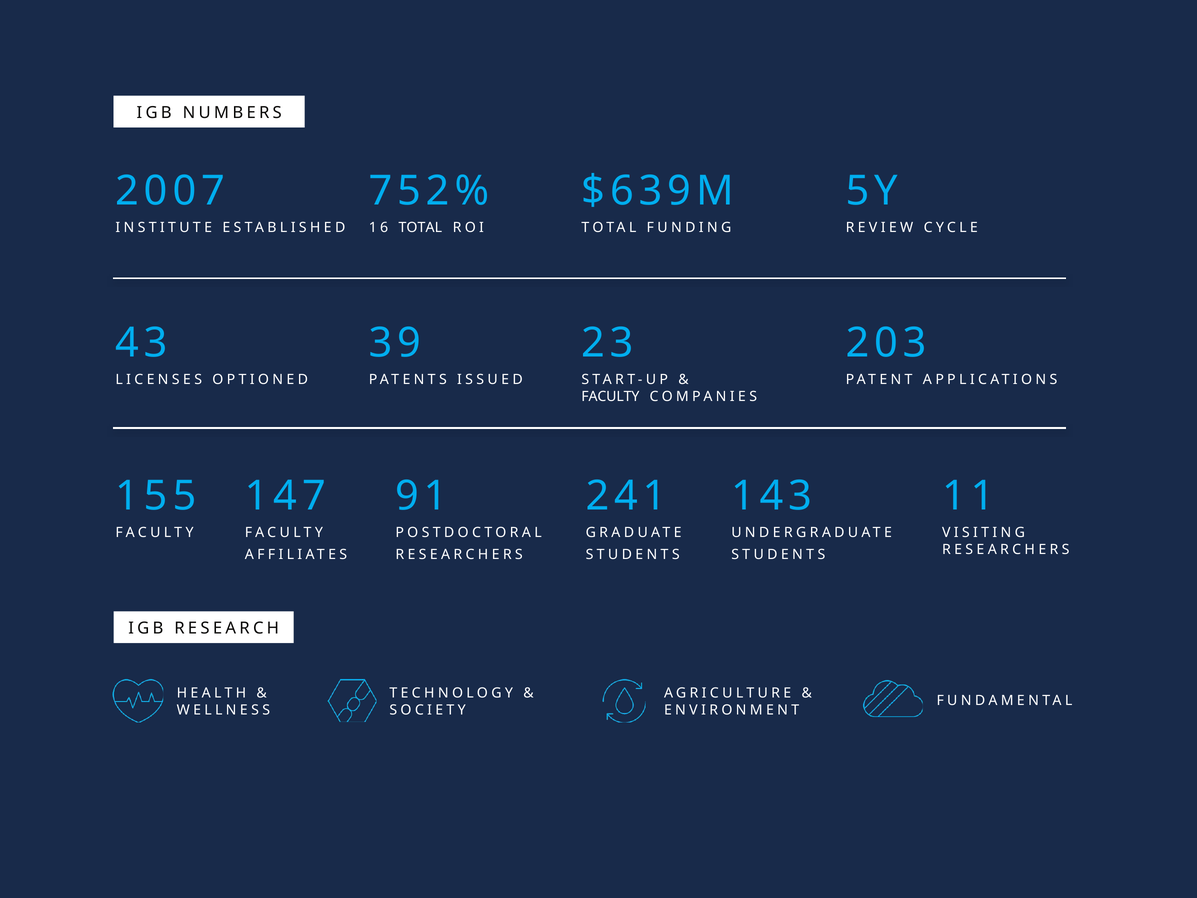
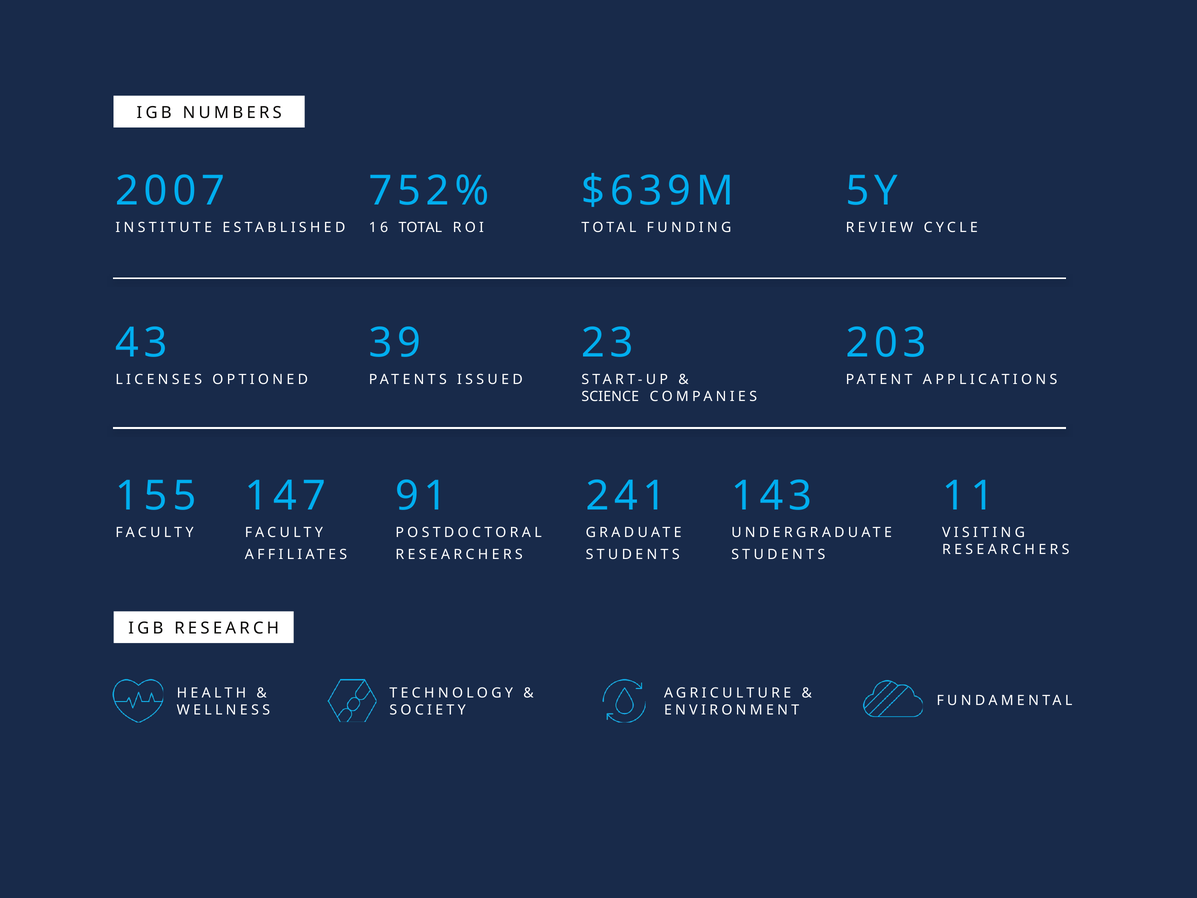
FACULTY: FACULTY -> SCIENCE (610, 396)
